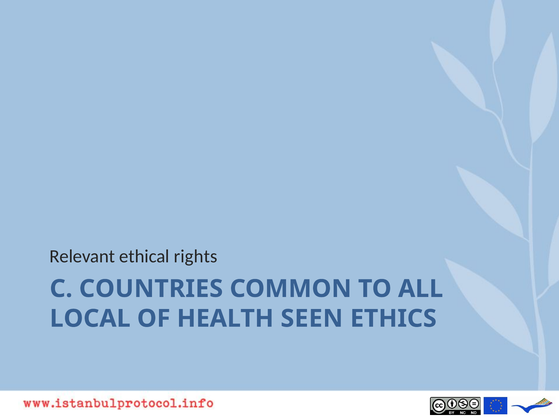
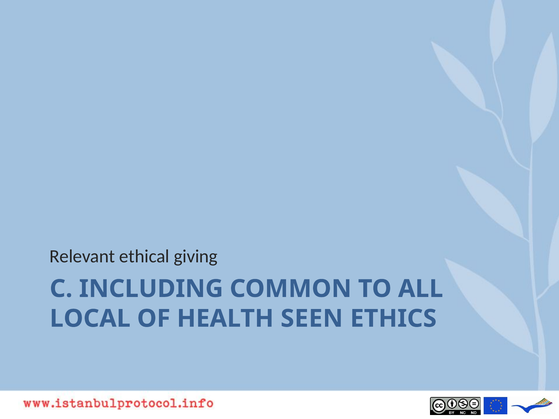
rights: rights -> giving (196, 257)
COUNTRIES: COUNTRIES -> INCLUDING (151, 289)
